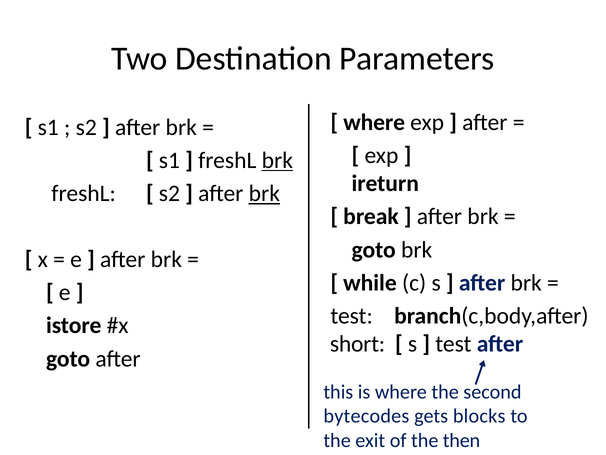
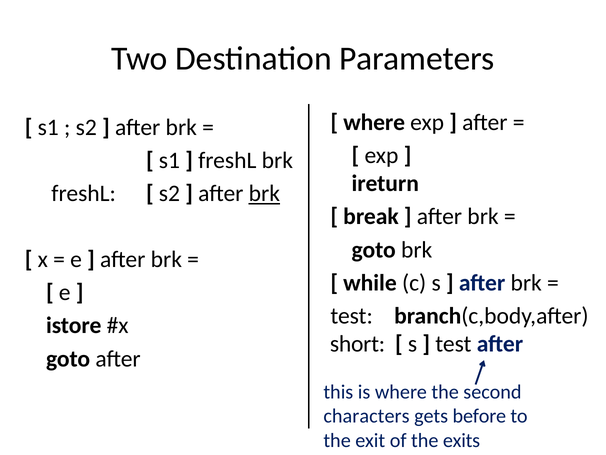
brk underline: present -> none (277, 160)
bytecodes: bytecodes -> characters (366, 416)
blocks: blocks -> before (479, 416)
then: then -> exits (462, 440)
